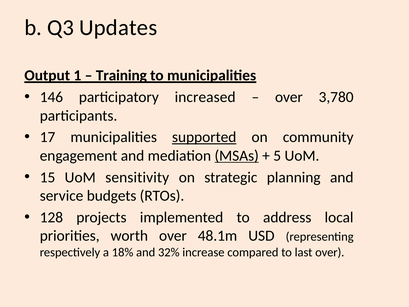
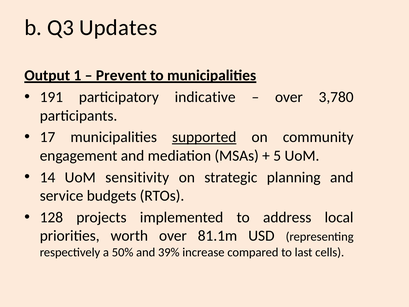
Training: Training -> Prevent (121, 76)
146: 146 -> 191 (51, 97)
increased: increased -> indicative (205, 97)
MSAs underline: present -> none (237, 156)
15: 15 -> 14 (48, 177)
48.1m: 48.1m -> 81.1m (218, 236)
18%: 18% -> 50% (123, 252)
32%: 32% -> 39% (169, 252)
last over: over -> cells (330, 252)
